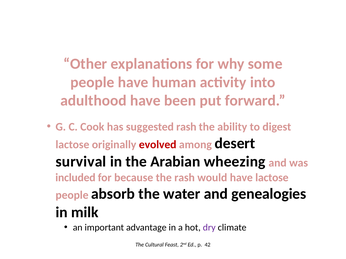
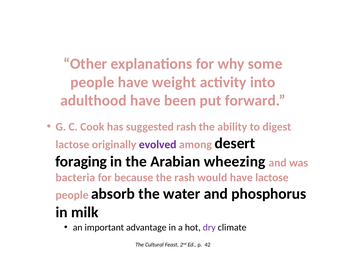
human: human -> weight (174, 82)
evolved colour: red -> purple (158, 145)
survival: survival -> foraging (81, 162)
included: included -> bacteria (75, 178)
genealogies: genealogies -> phosphorus (269, 194)
